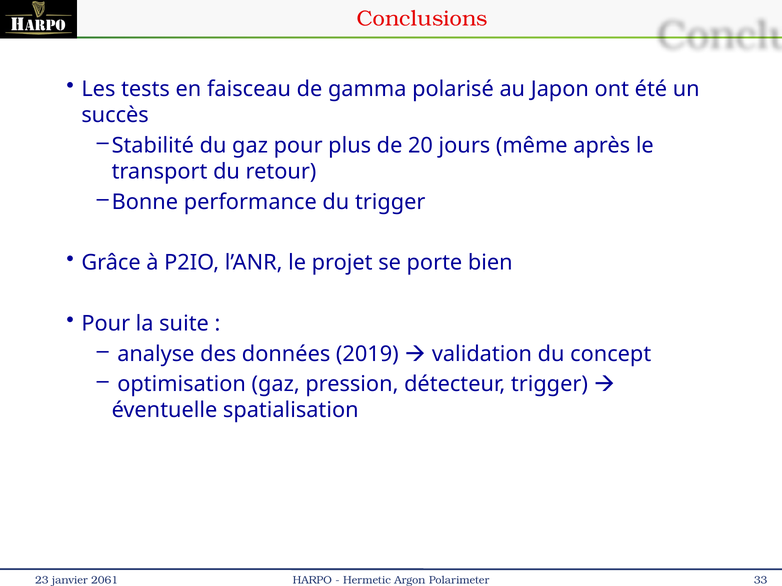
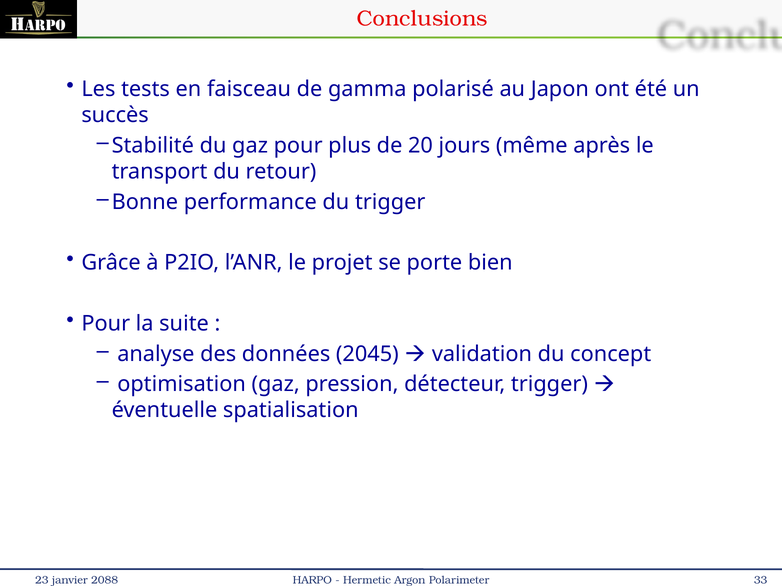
2019: 2019 -> 2045 (367, 354)
2061: 2061 -> 2088 (105, 581)
